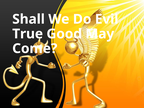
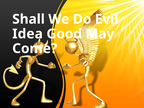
True: True -> Idea (28, 34)
